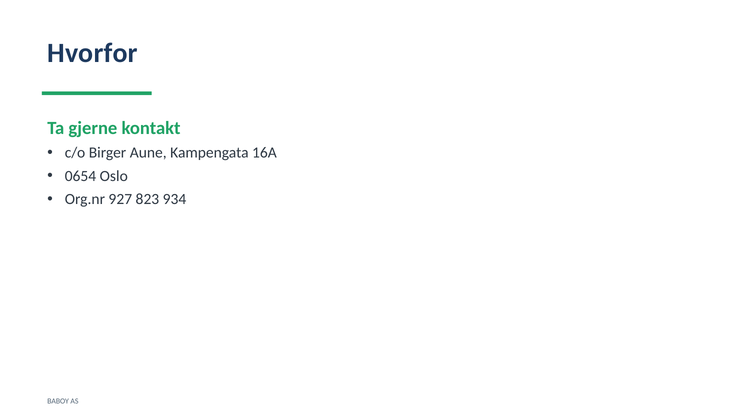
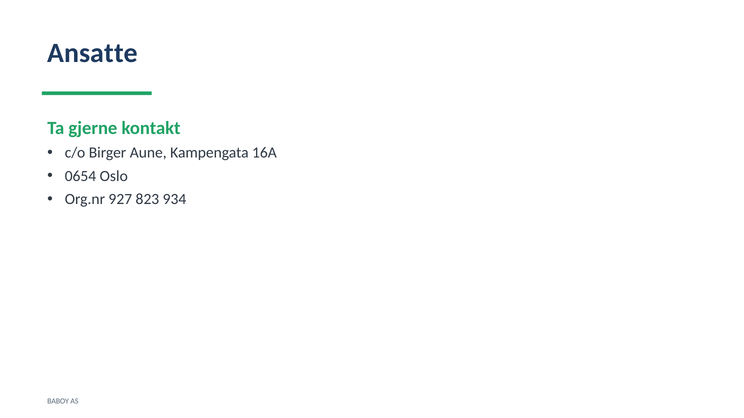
Hvorfor: Hvorfor -> Ansatte (93, 53)
